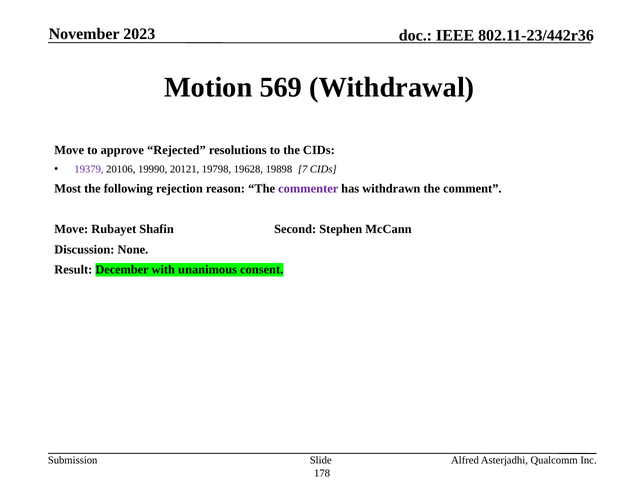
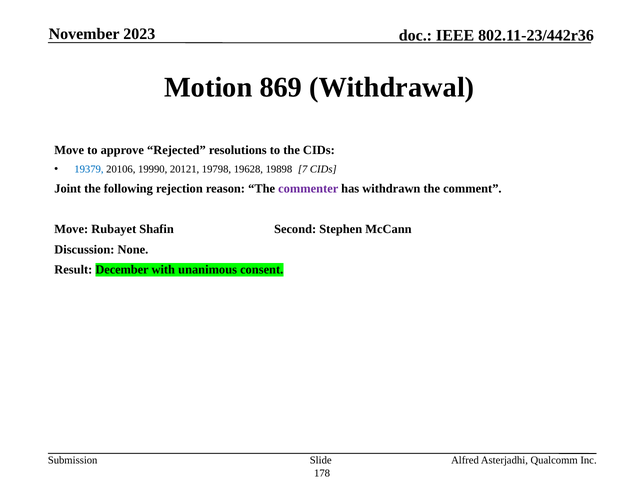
569: 569 -> 869 (281, 87)
19379 colour: purple -> blue (89, 169)
Most: Most -> Joint (68, 188)
